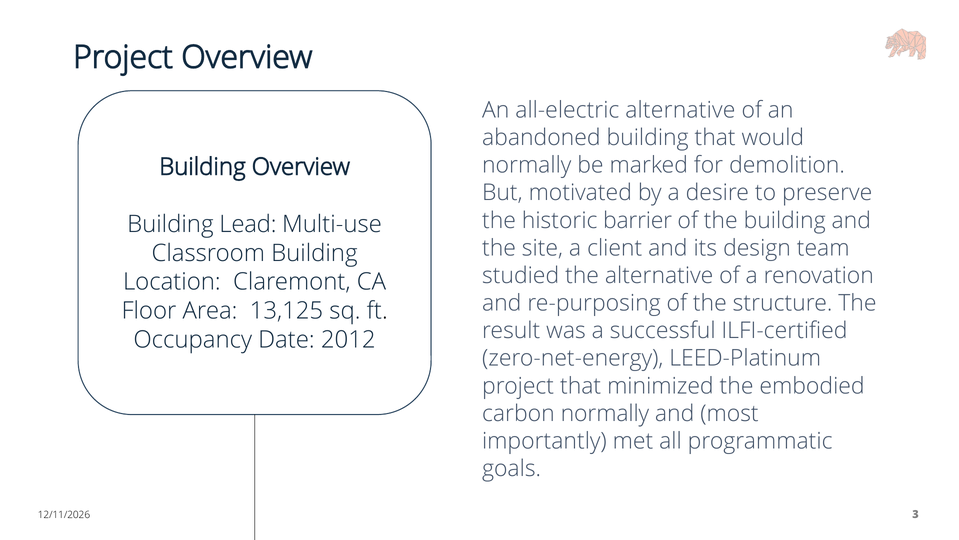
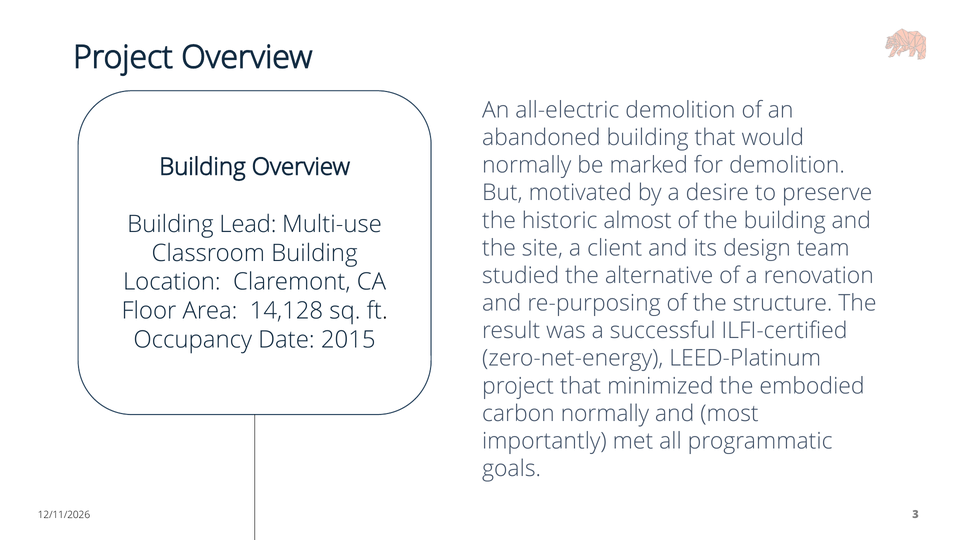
all-electric alternative: alternative -> demolition (680, 110)
barrier: barrier -> almost (638, 220)
13,125: 13,125 -> 14,128 (286, 311)
2012: 2012 -> 2015 (348, 339)
